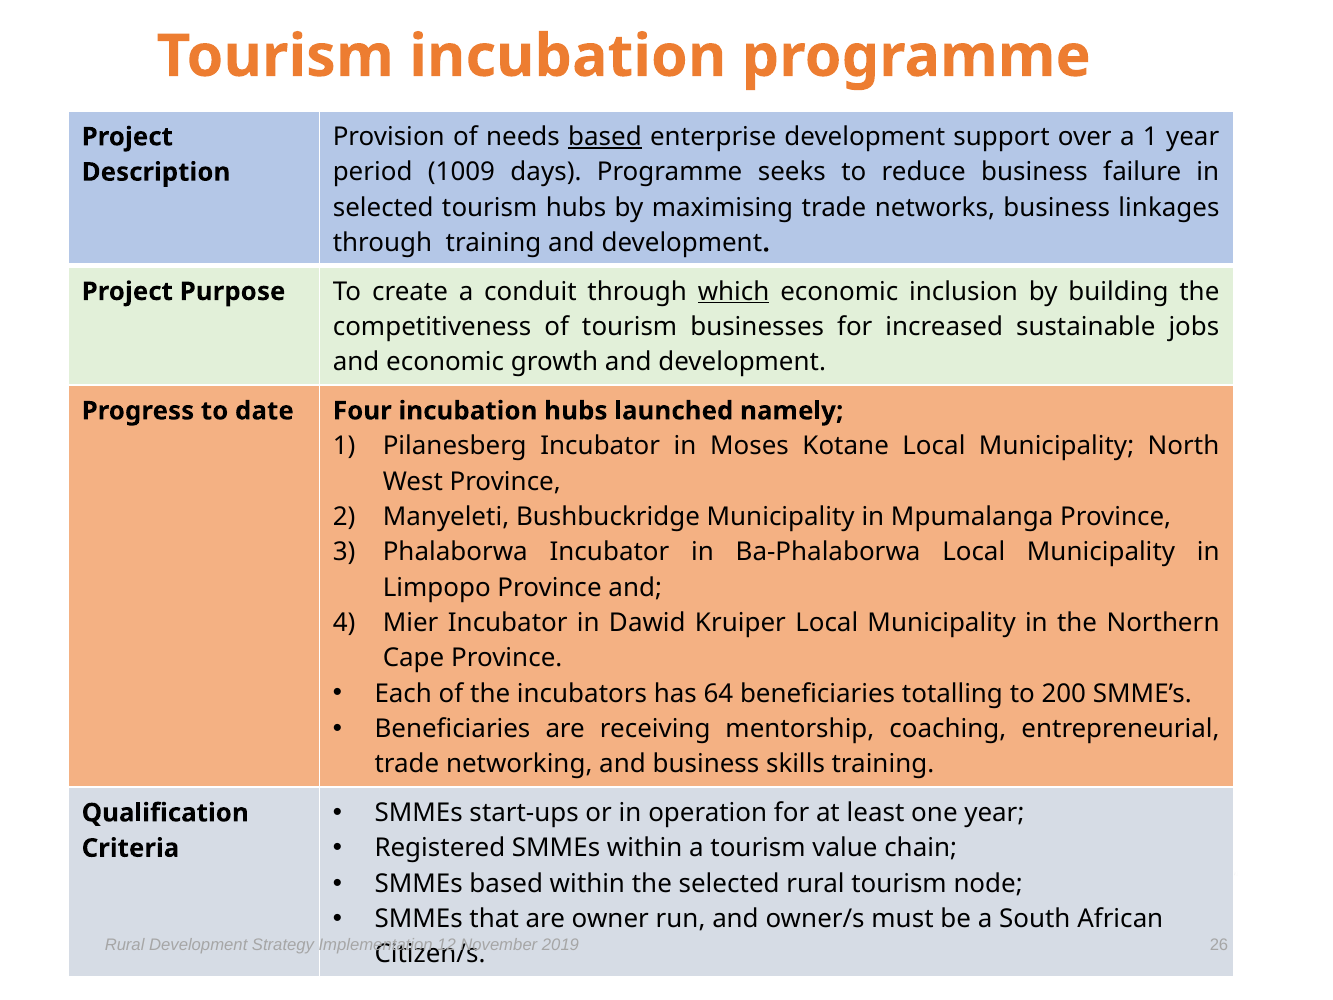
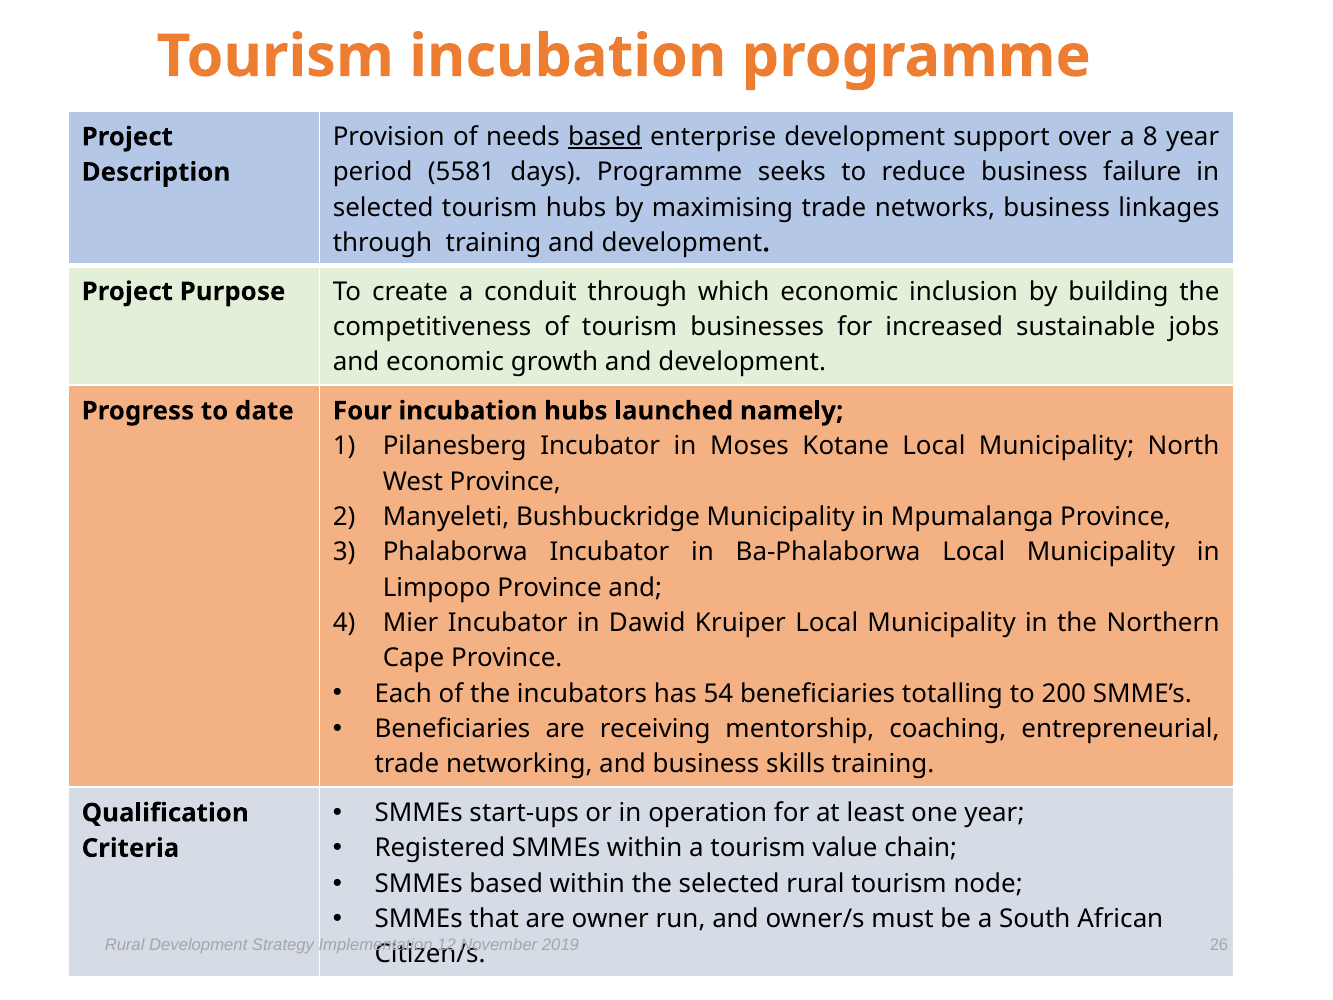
a 1: 1 -> 8 (1150, 137)
1009: 1009 -> 5581 (461, 172)
which underline: present -> none (734, 291)
64: 64 -> 54 (718, 693)
